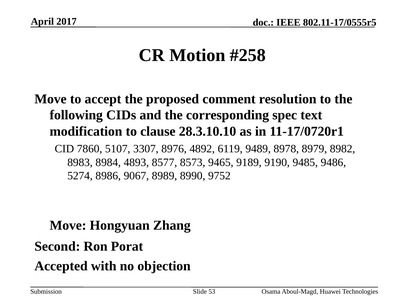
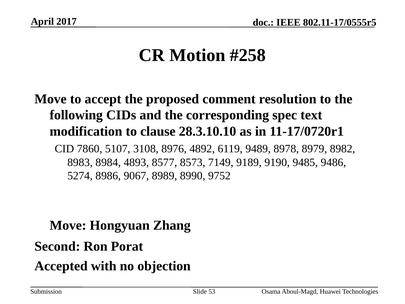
3307: 3307 -> 3108 (146, 149)
9465: 9465 -> 7149 (221, 162)
